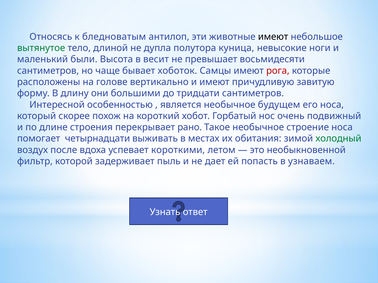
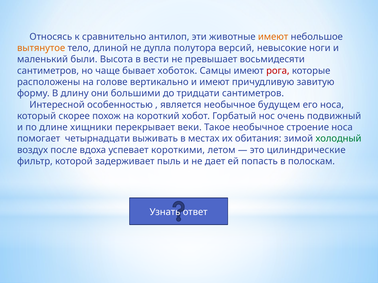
бледноватым: бледноватым -> сравнительно (114, 37)
имеют colour: black -> orange (273, 37)
вытянутое colour: green -> orange (41, 48)
куница: куница -> версий (236, 48)
весит: весит -> вести (156, 59)
строения: строения -> хищники (91, 128)
рано: рано -> веки (190, 128)
необыкновенной: необыкновенной -> цилиндрические (306, 150)
узнаваем: узнаваем -> полоскам (311, 162)
